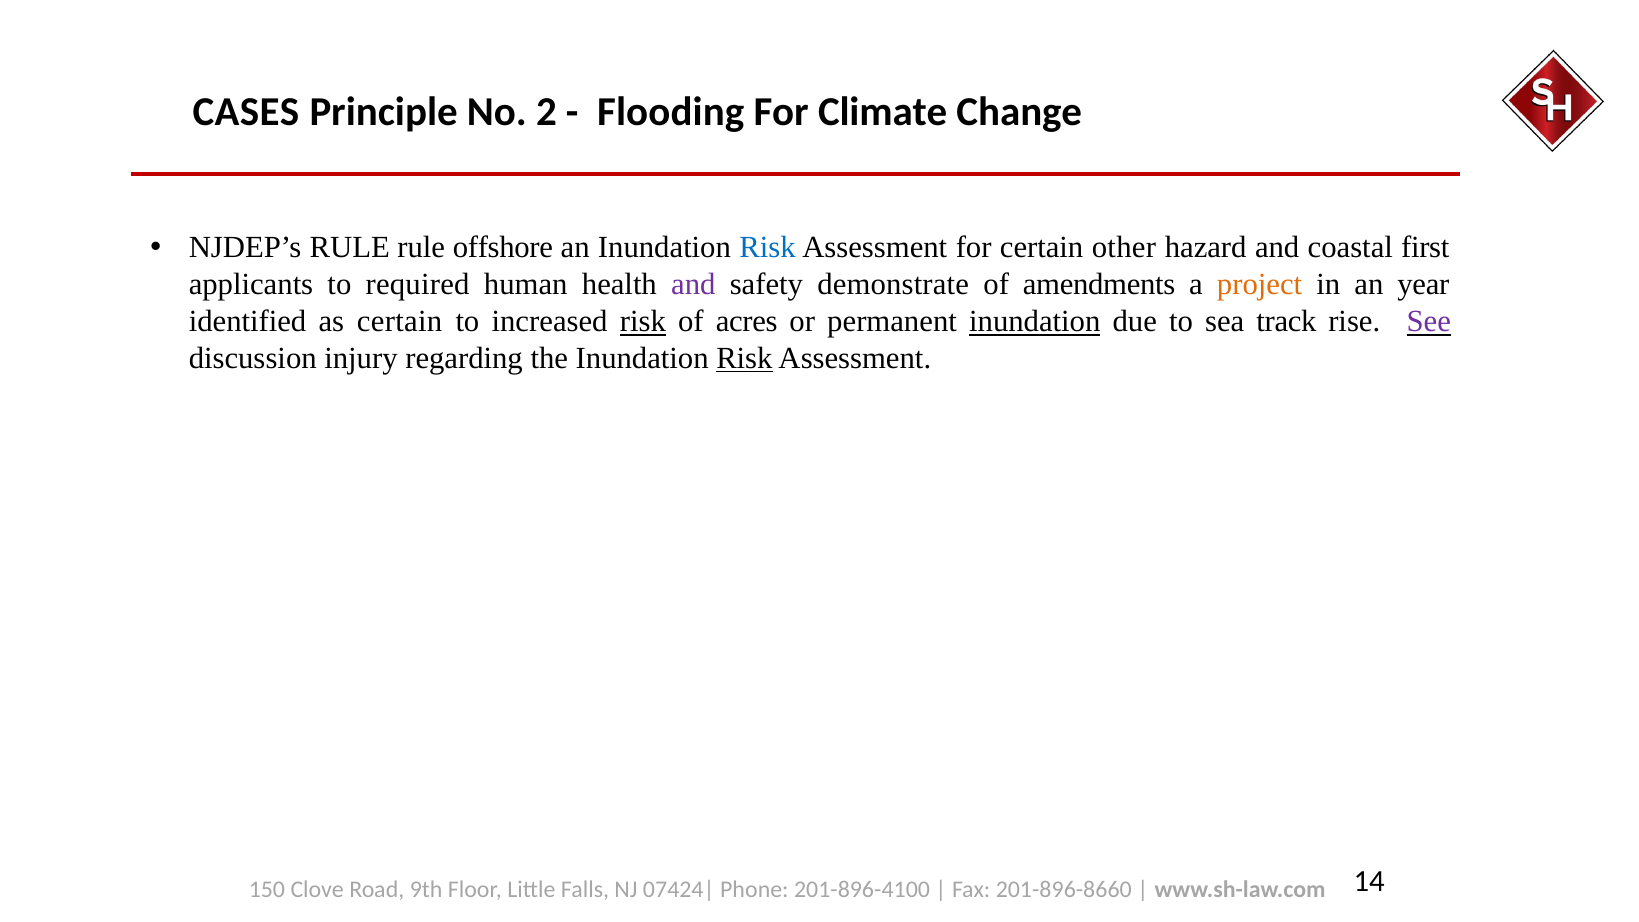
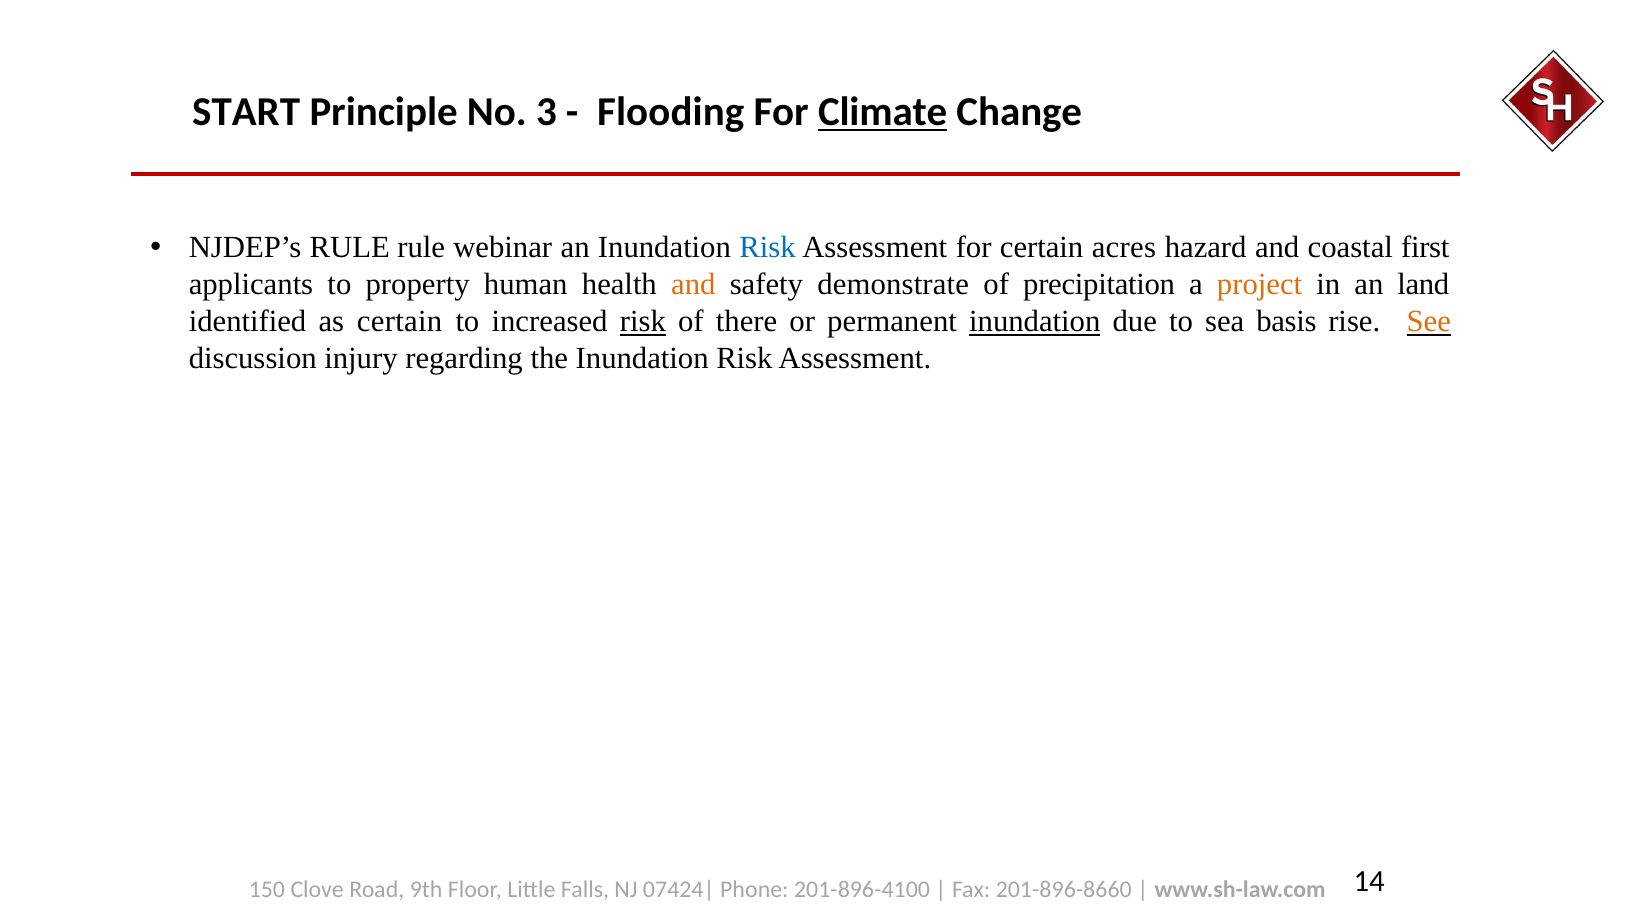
CASES: CASES -> START (246, 112)
2: 2 -> 3 (546, 112)
Climate underline: none -> present (883, 112)
offshore: offshore -> webinar (503, 248)
other: other -> acres (1124, 248)
required: required -> property (418, 285)
and colour: purple -> orange (693, 285)
amendments: amendments -> precipitation (1099, 285)
year: year -> land (1423, 285)
acres: acres -> there (747, 321)
track: track -> basis (1286, 321)
See colour: purple -> orange (1429, 321)
Risk underline: present -> none (744, 358)
